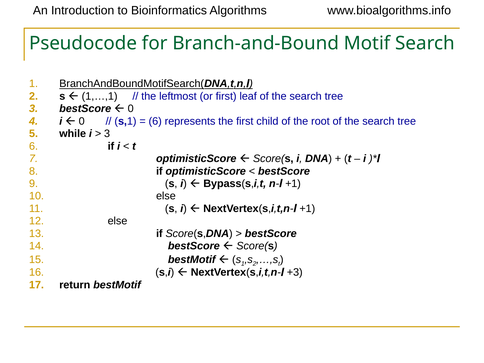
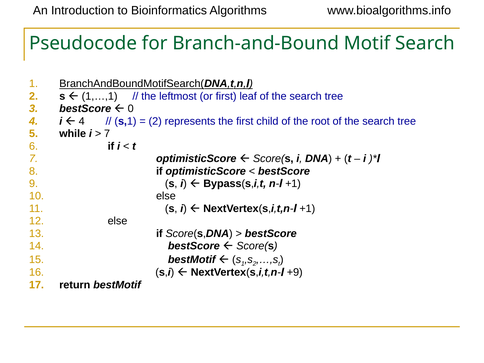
0: 0 -> 4 (82, 121)
6: 6 -> 2 (155, 121)
3: 3 -> 7 (107, 134)
+3: +3 -> +9 (295, 272)
